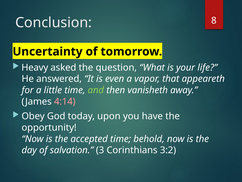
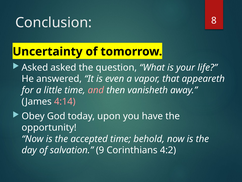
Heavy: Heavy -> Asked (35, 67)
and colour: light green -> pink (96, 90)
3: 3 -> 9 (100, 150)
3:2: 3:2 -> 4:2 (168, 150)
